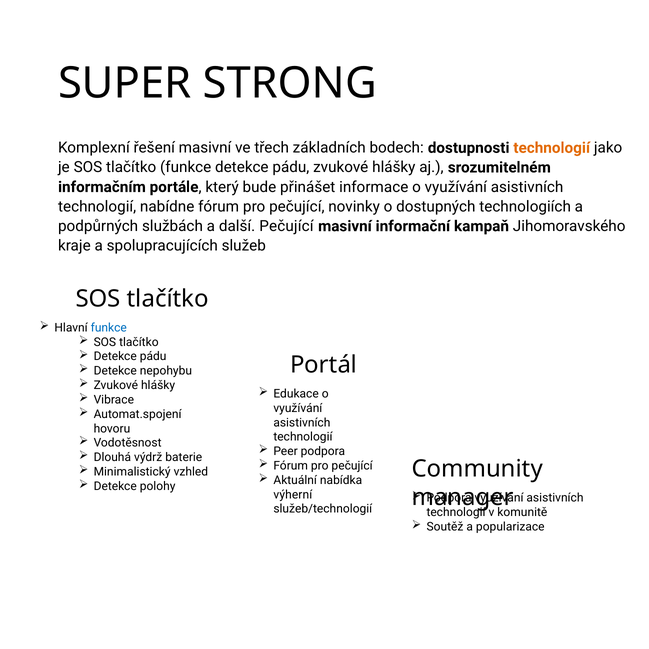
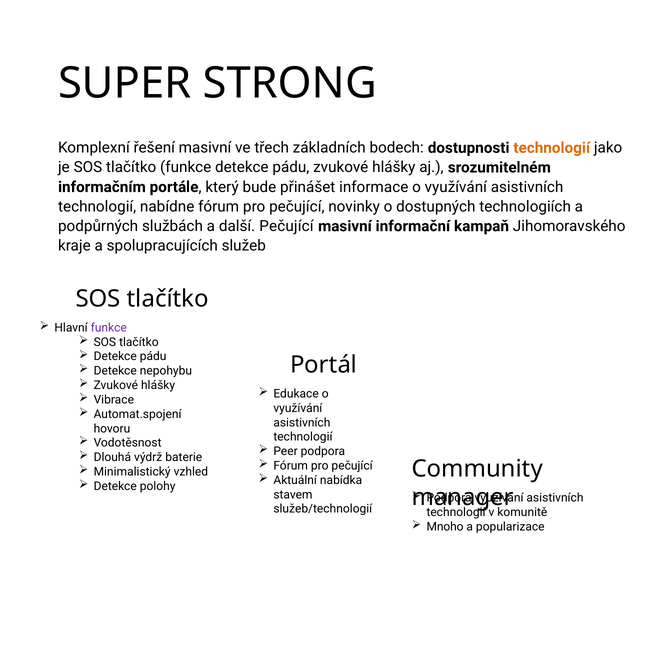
funkce colour: blue -> purple (109, 328)
výherní: výherní -> stavem (293, 495)
Soutěž: Soutěž -> Mnoho (445, 527)
